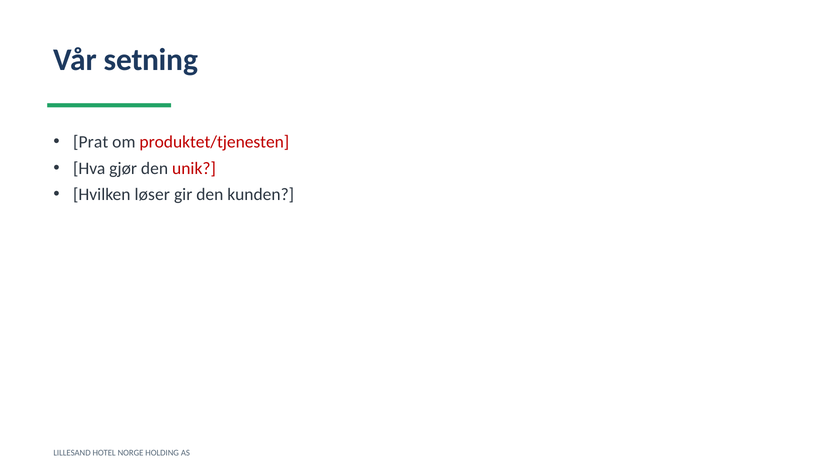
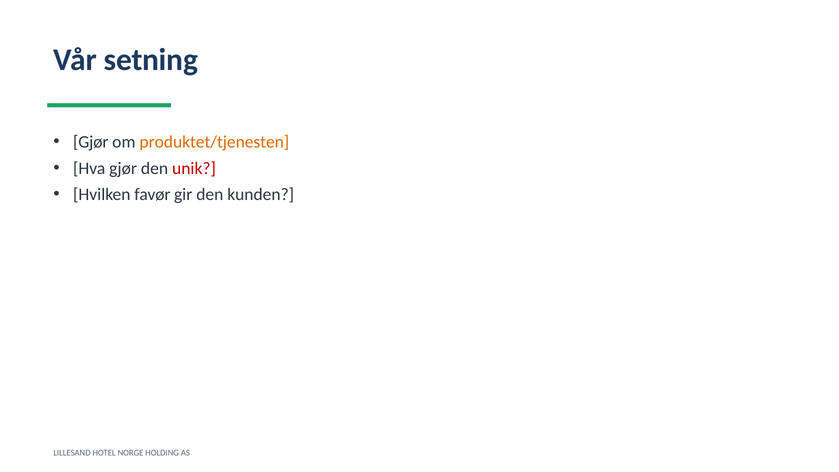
Prat: Prat -> Gjør (91, 142)
produktet/tjenesten colour: red -> orange (214, 142)
løser: løser -> favør (152, 195)
